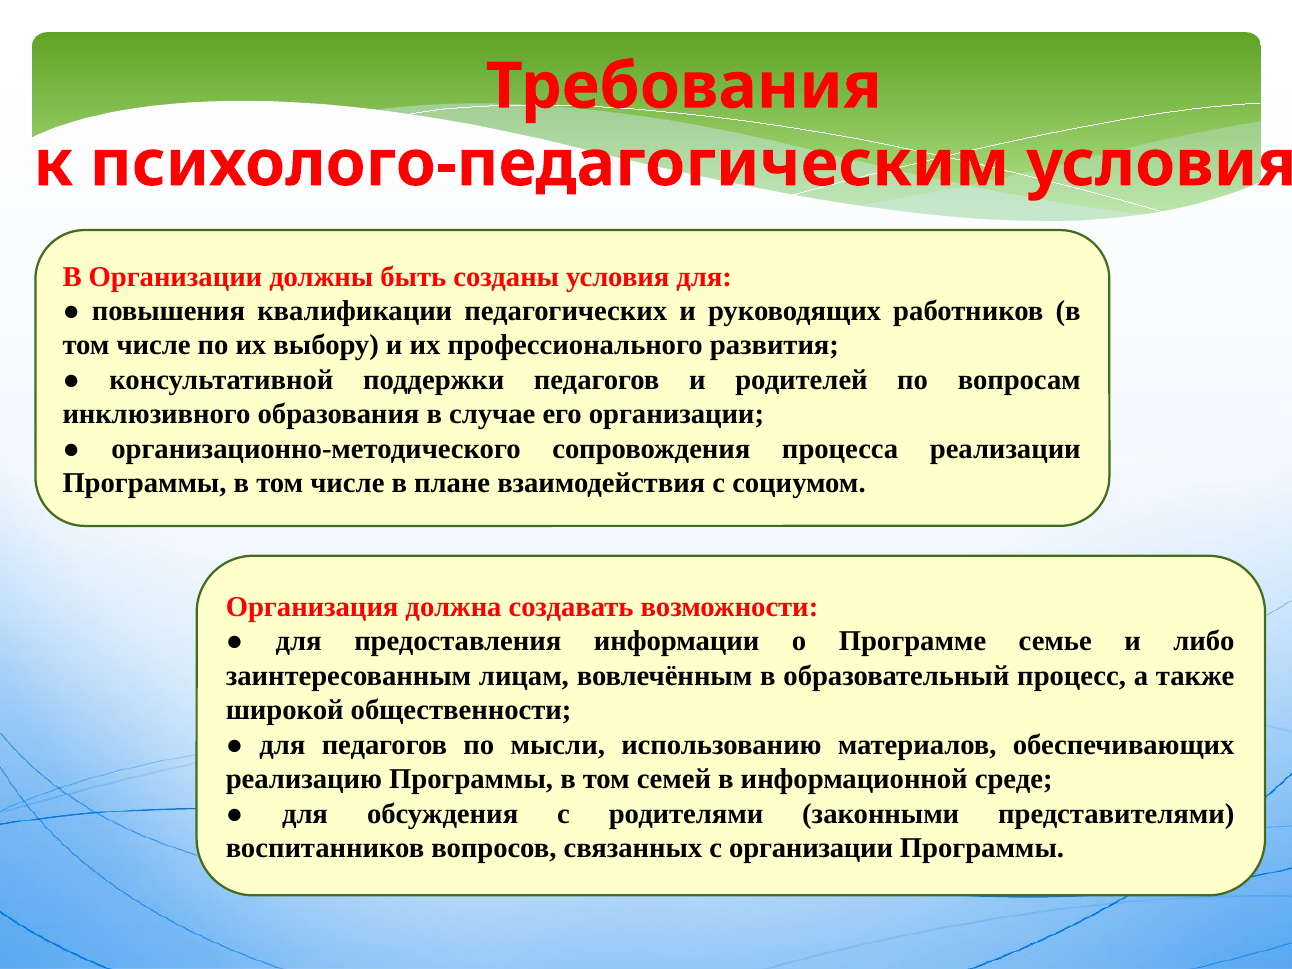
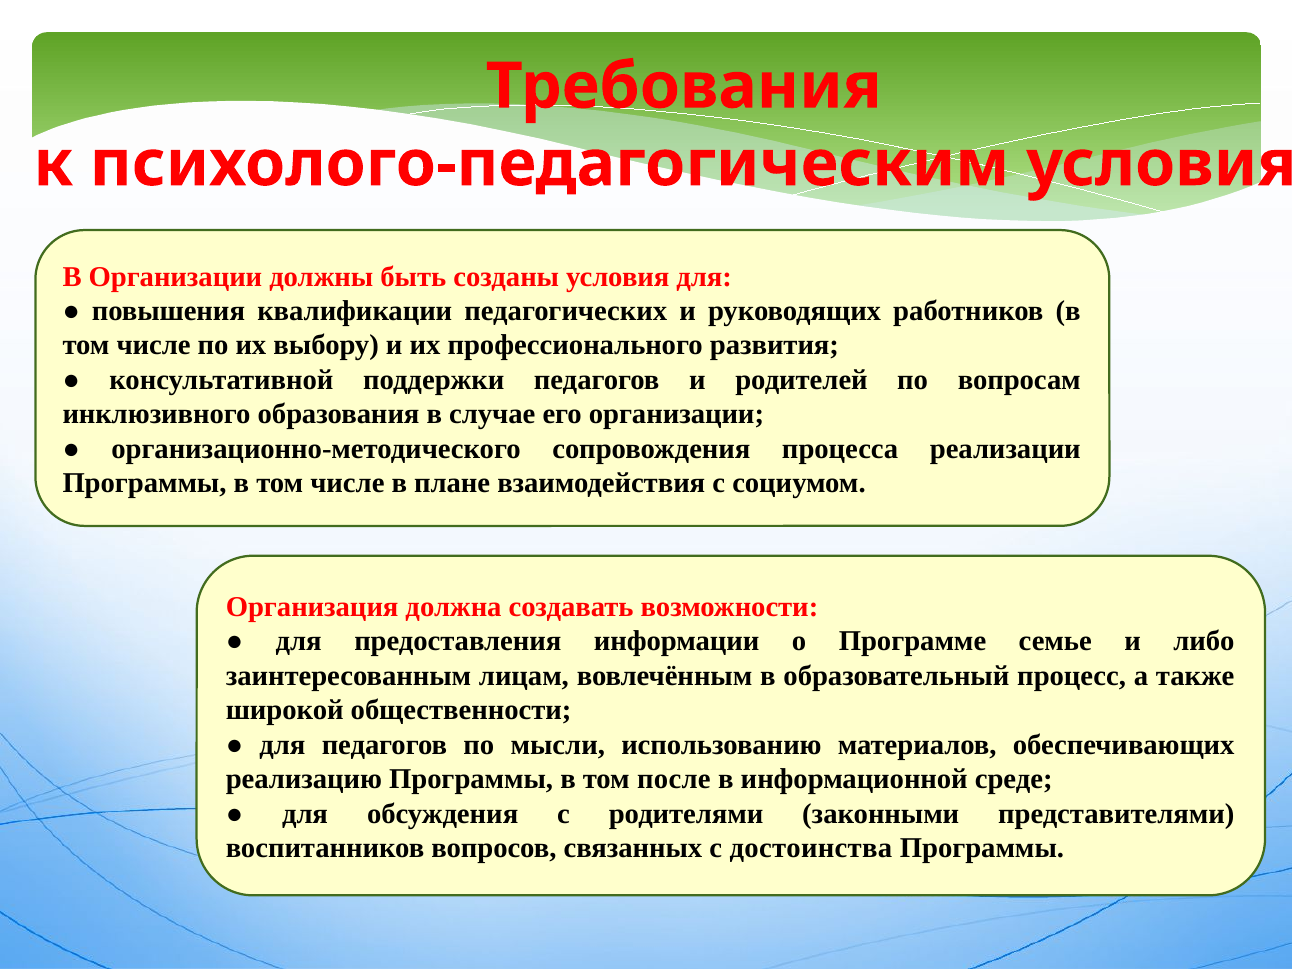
семей: семей -> после (674, 779)
с организации: организации -> достоинства (811, 848)
